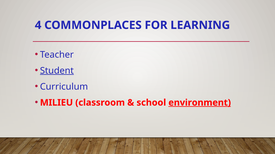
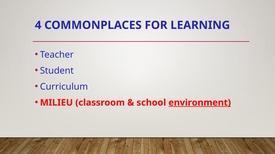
Student underline: present -> none (57, 71)
